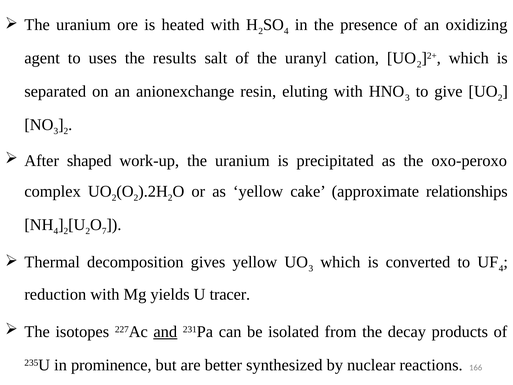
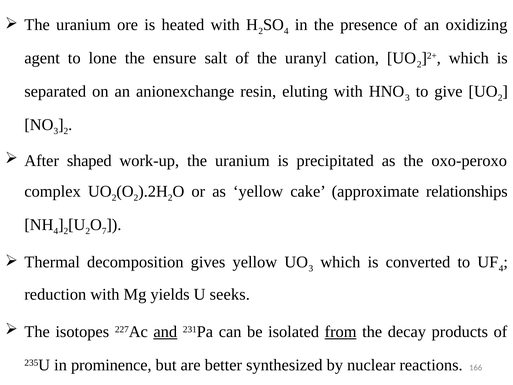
uses: uses -> lone (103, 58)
results: results -> ensure (175, 58)
tracer: tracer -> seeks (230, 294)
from underline: none -> present (341, 331)
